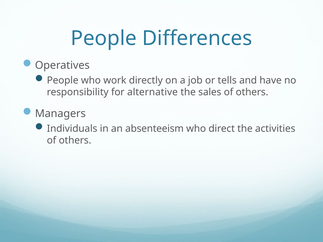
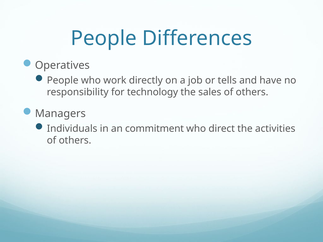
alternative: alternative -> technology (153, 92)
absenteeism: absenteeism -> commitment (154, 129)
